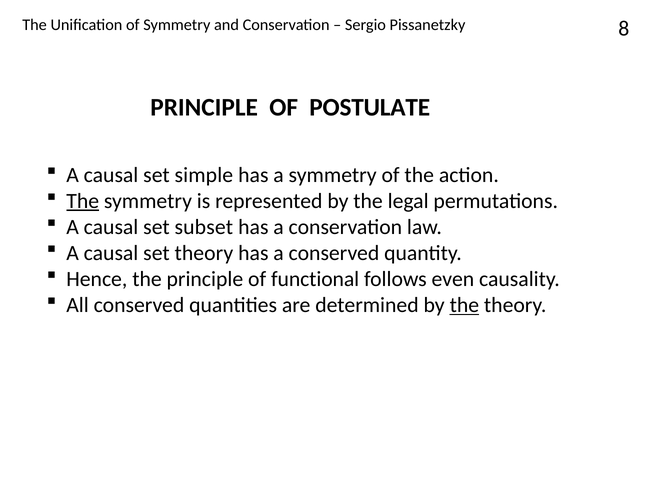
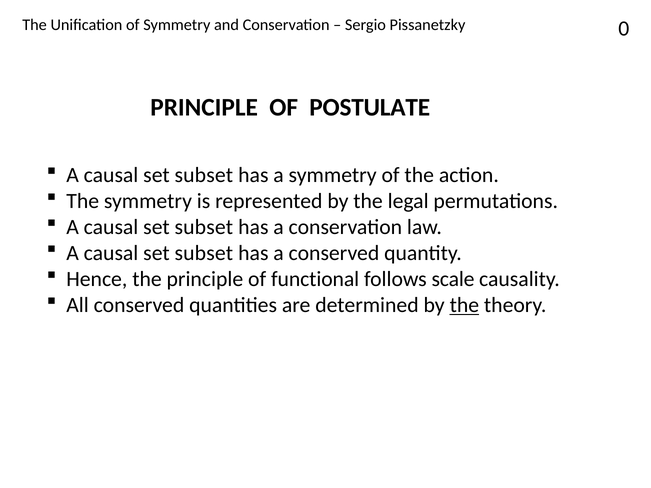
8: 8 -> 0 (624, 29)
simple: simple -> subset (204, 175)
The underline: present -> none (83, 201)
theory: theory -> subset (204, 253)
even: even -> scale (453, 279)
